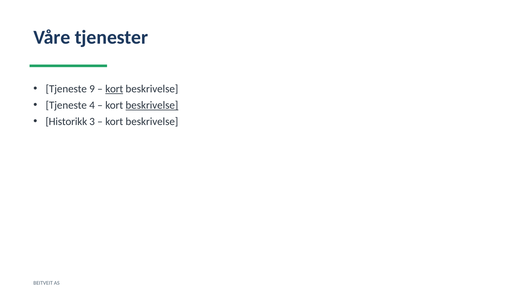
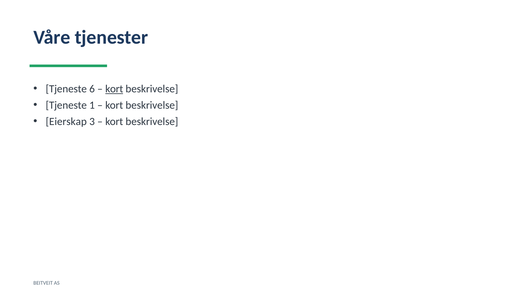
9: 9 -> 6 (92, 89)
4: 4 -> 1 (92, 105)
beskrivelse underline: present -> none (152, 105)
Historikk: Historikk -> Eierskap (66, 122)
